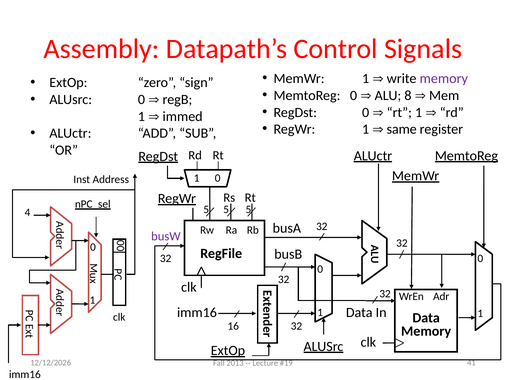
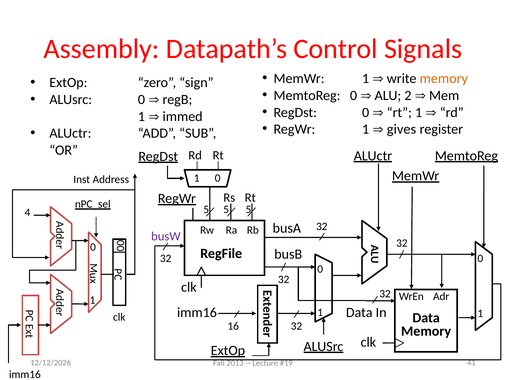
memory colour: purple -> orange (444, 79)
8: 8 -> 2 (408, 95)
same: same -> gives (402, 129)
